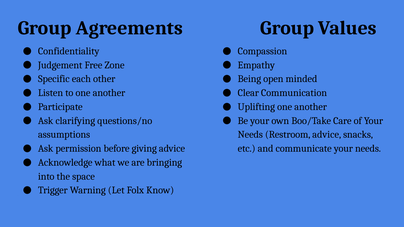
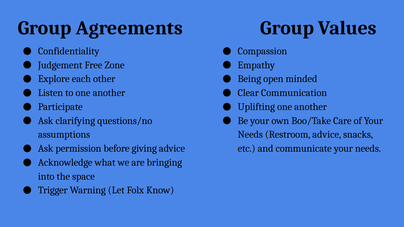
Specific: Specific -> Explore (54, 79)
